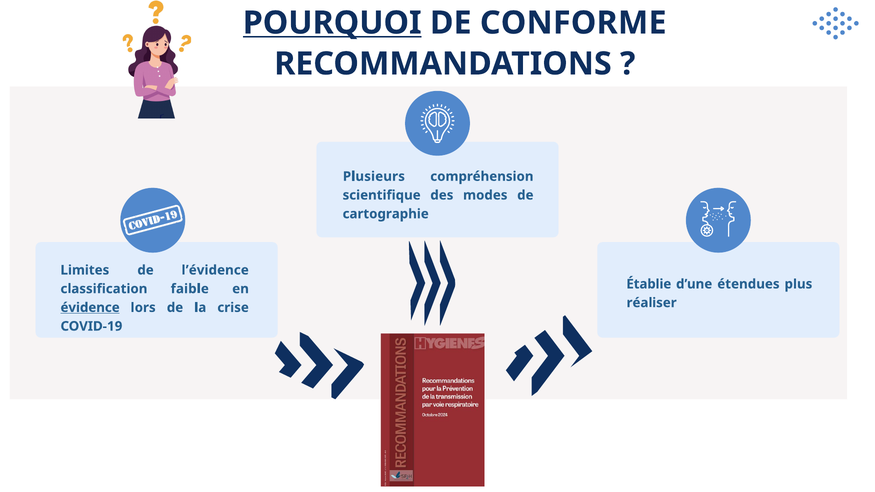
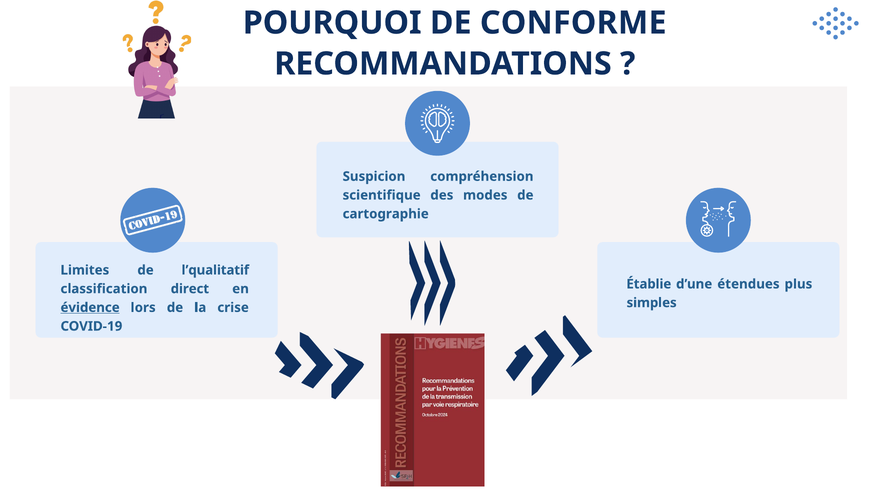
POURQUOI underline: present -> none (332, 23)
Plusieurs: Plusieurs -> Suspicion (374, 177)
l’évidence: l’évidence -> l’qualitatif (215, 270)
faible: faible -> direct (190, 289)
réaliser: réaliser -> simples (652, 303)
